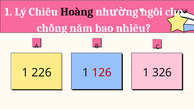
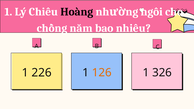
126 colour: red -> orange (102, 73)
